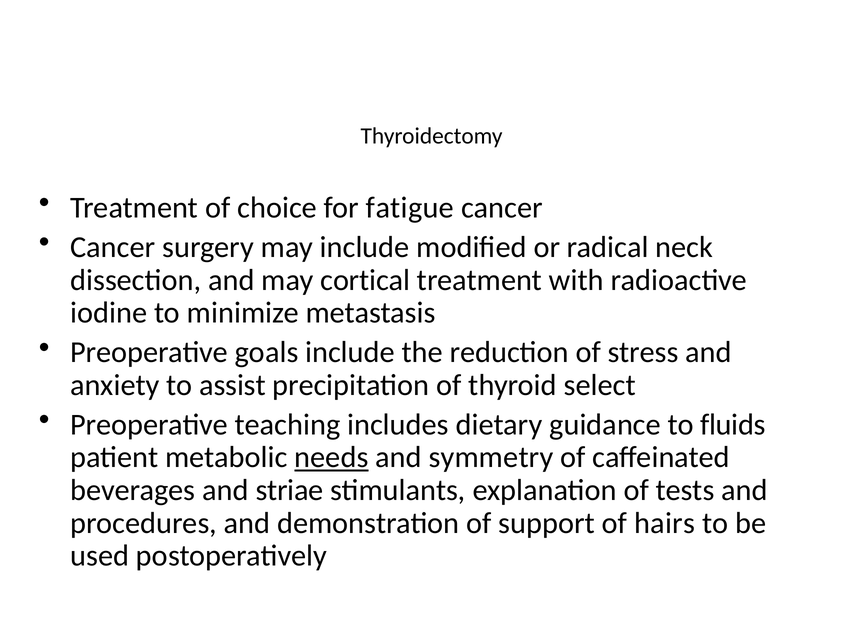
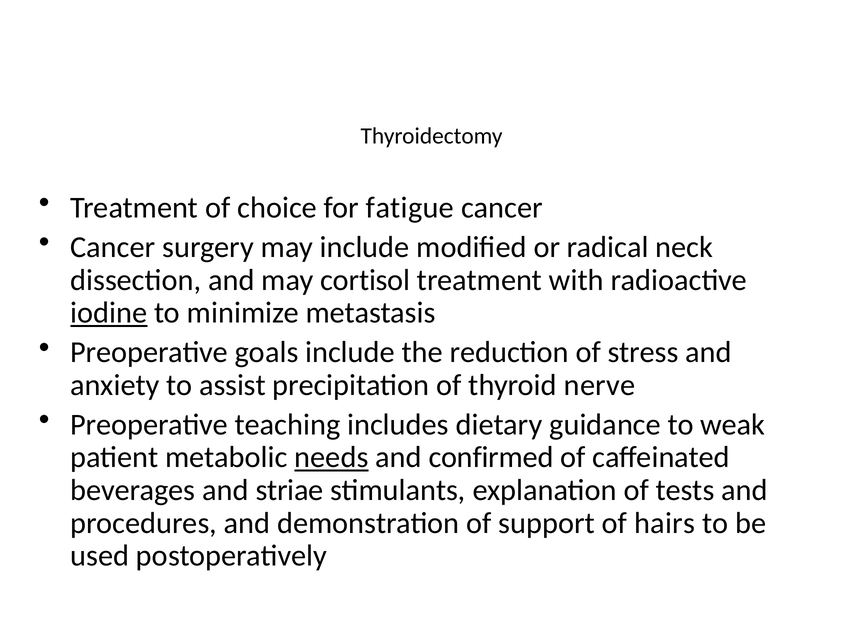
cortical: cortical -> cortisol (365, 280)
iodine underline: none -> present (109, 313)
select: select -> nerve (600, 385)
fluids: fluids -> weak (733, 424)
symmetry: symmetry -> confirmed (491, 457)
